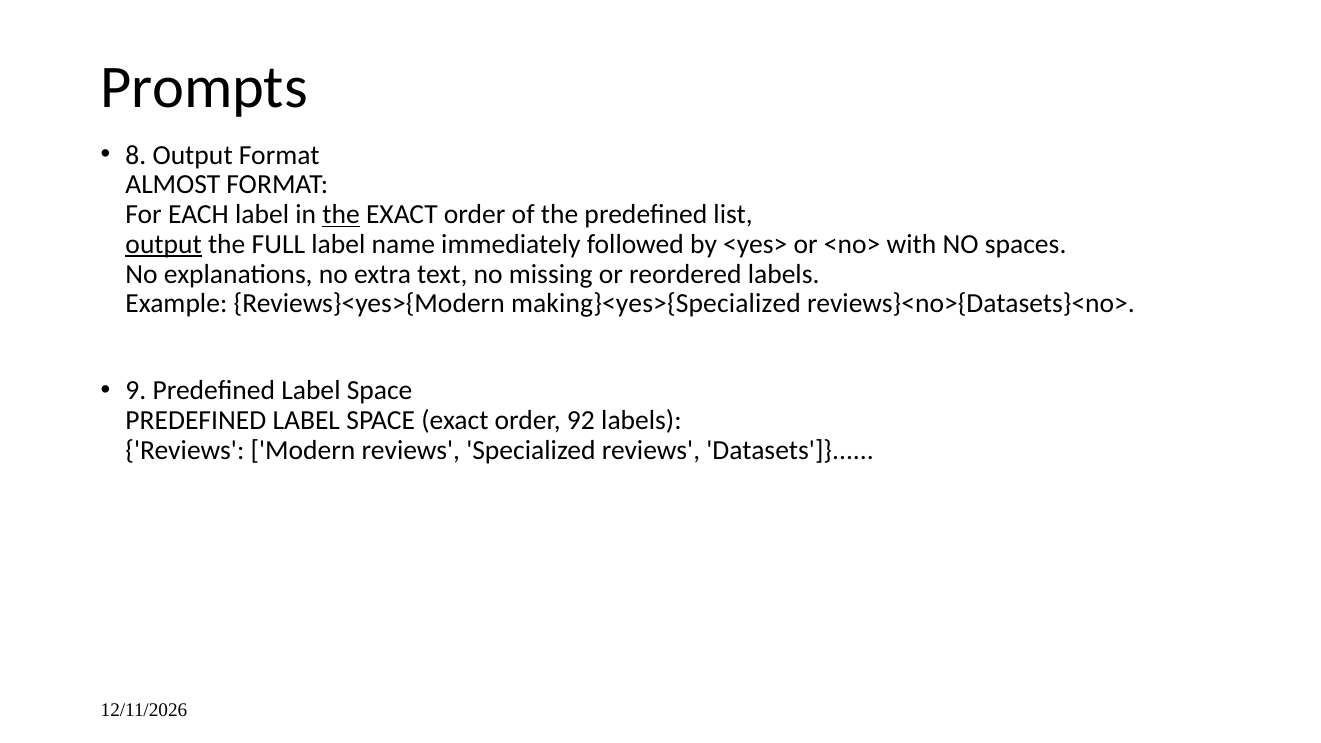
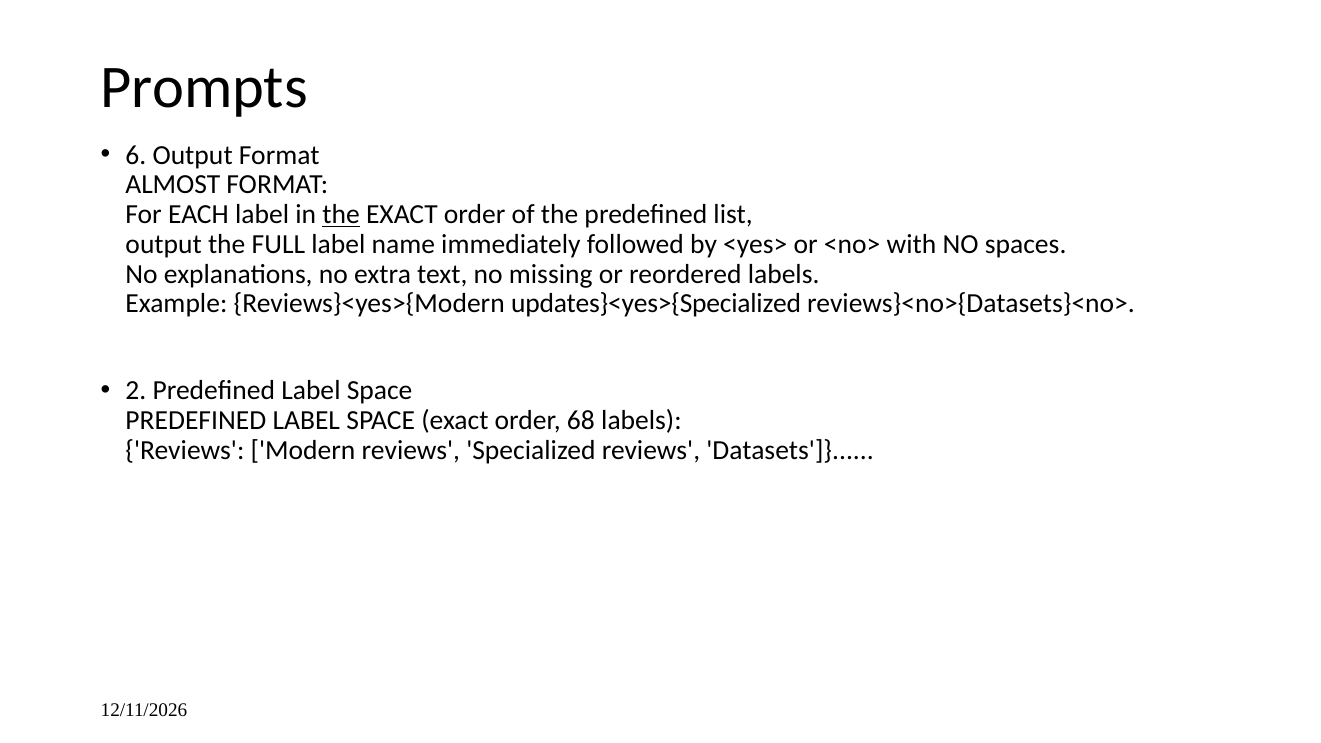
8: 8 -> 6 (136, 155)
output underline: present -> none (164, 244)
making}<yes>{Specialized: making}<yes>{Specialized -> updates}<yes>{Specialized (656, 304)
9: 9 -> 2 (136, 391)
92: 92 -> 68 (581, 421)
